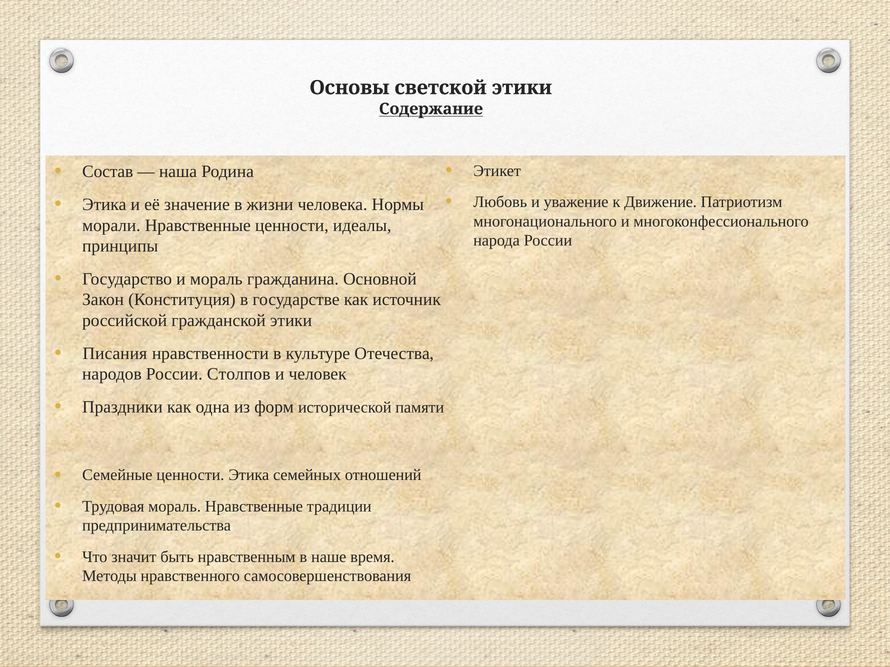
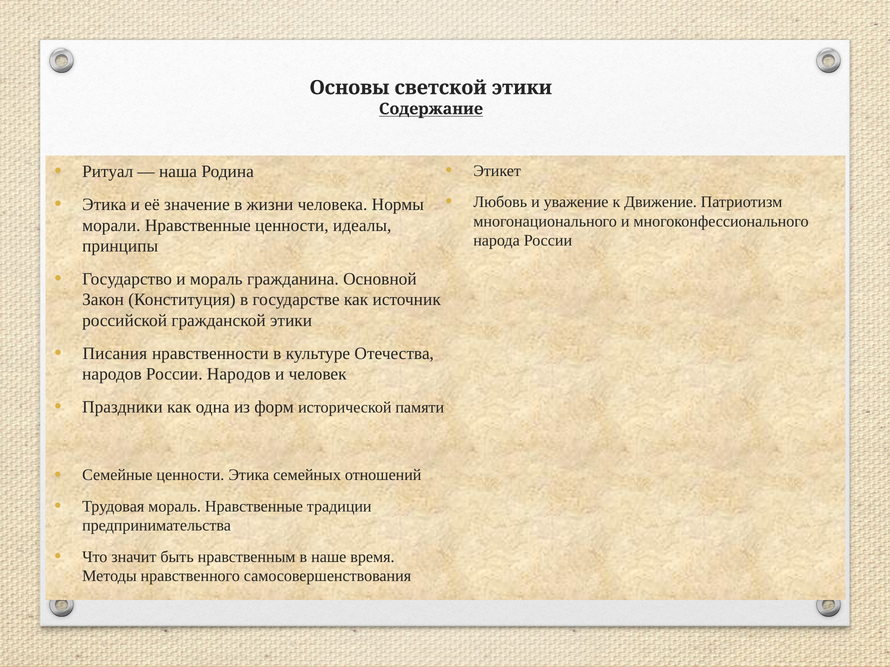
Состав: Состав -> Ритуал (108, 172)
России Столпов: Столпов -> Народов (239, 374)
